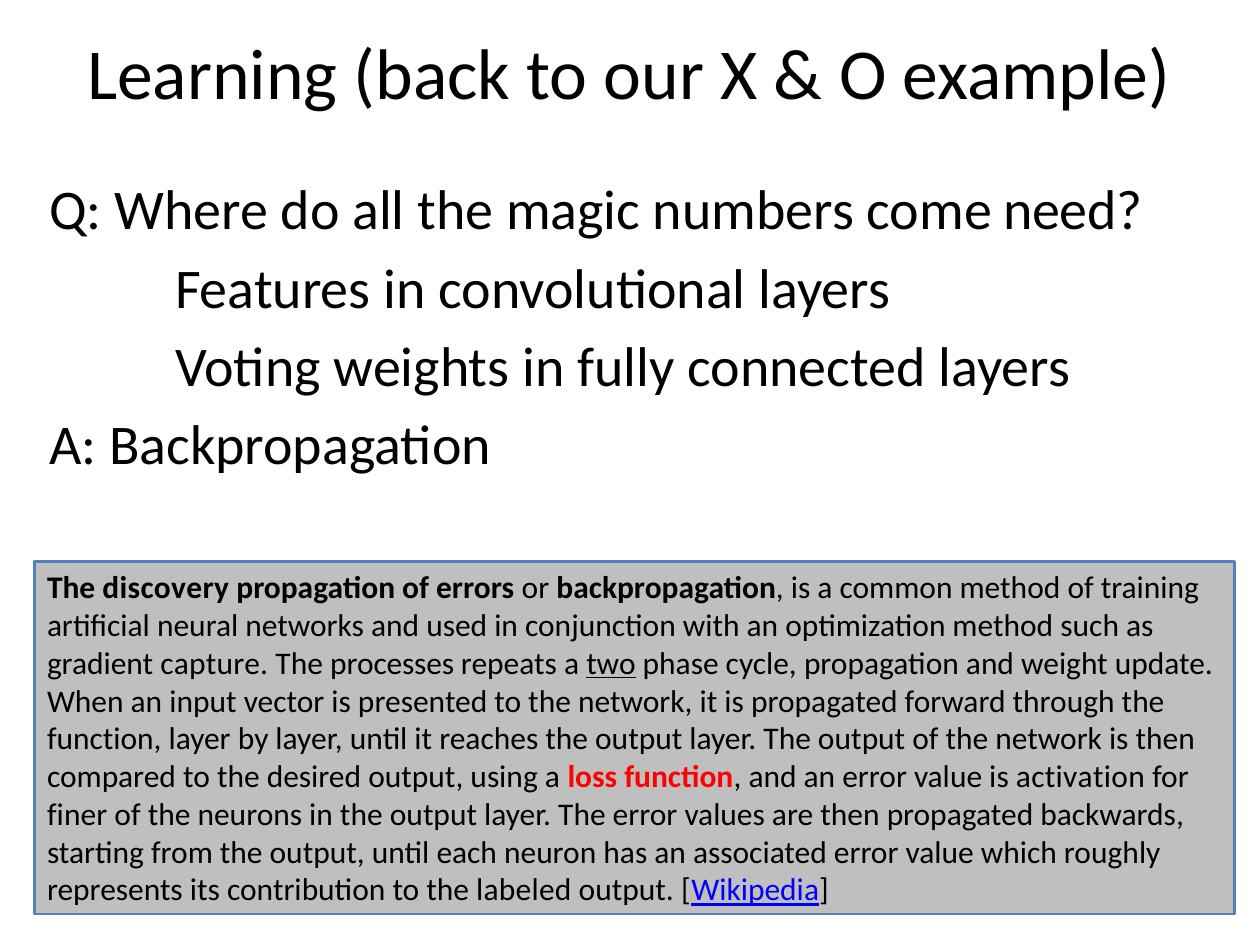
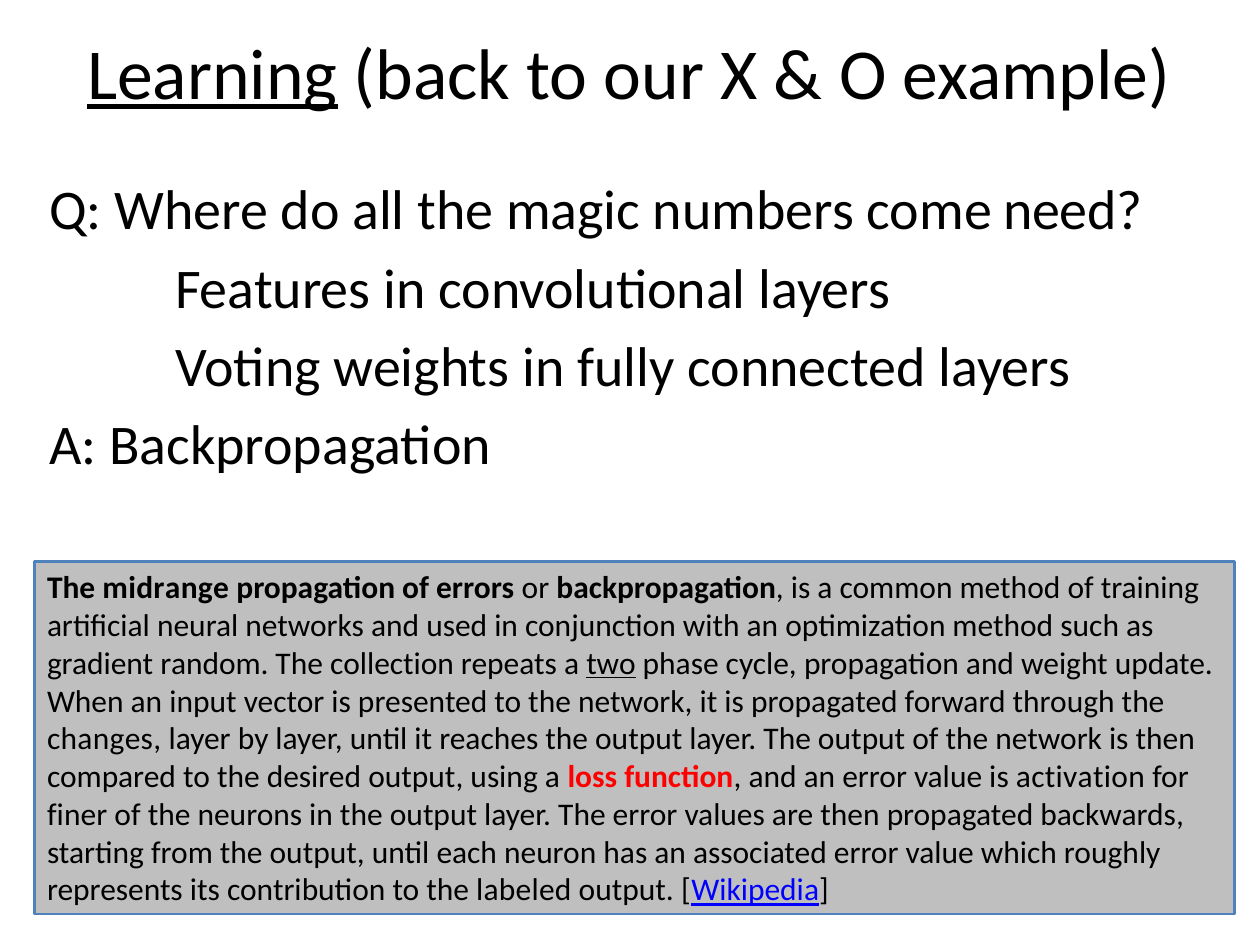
Learning underline: none -> present (212, 76)
discovery: discovery -> midrange (166, 589)
capture: capture -> random (214, 664)
processes: processes -> collection (392, 664)
function: function -> changes (104, 740)
